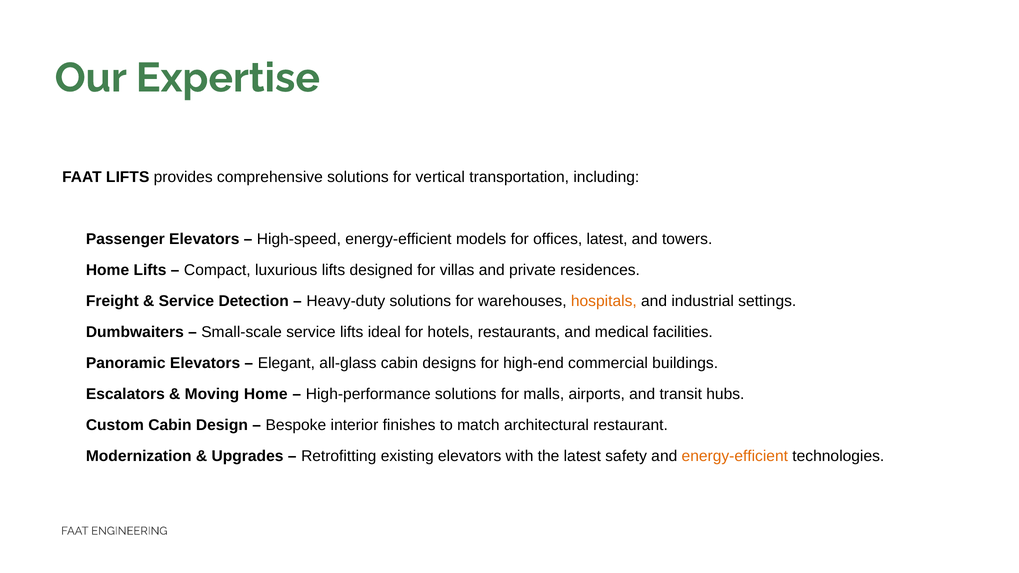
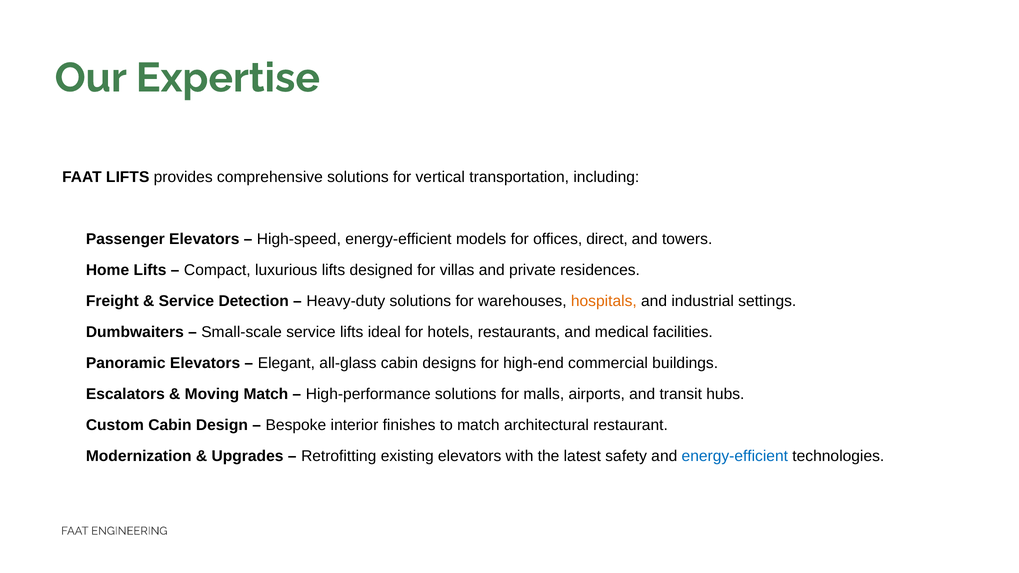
offices latest: latest -> direct (607, 239)
Moving Home: Home -> Match (266, 394)
energy-efficient colour: orange -> blue (735, 456)
